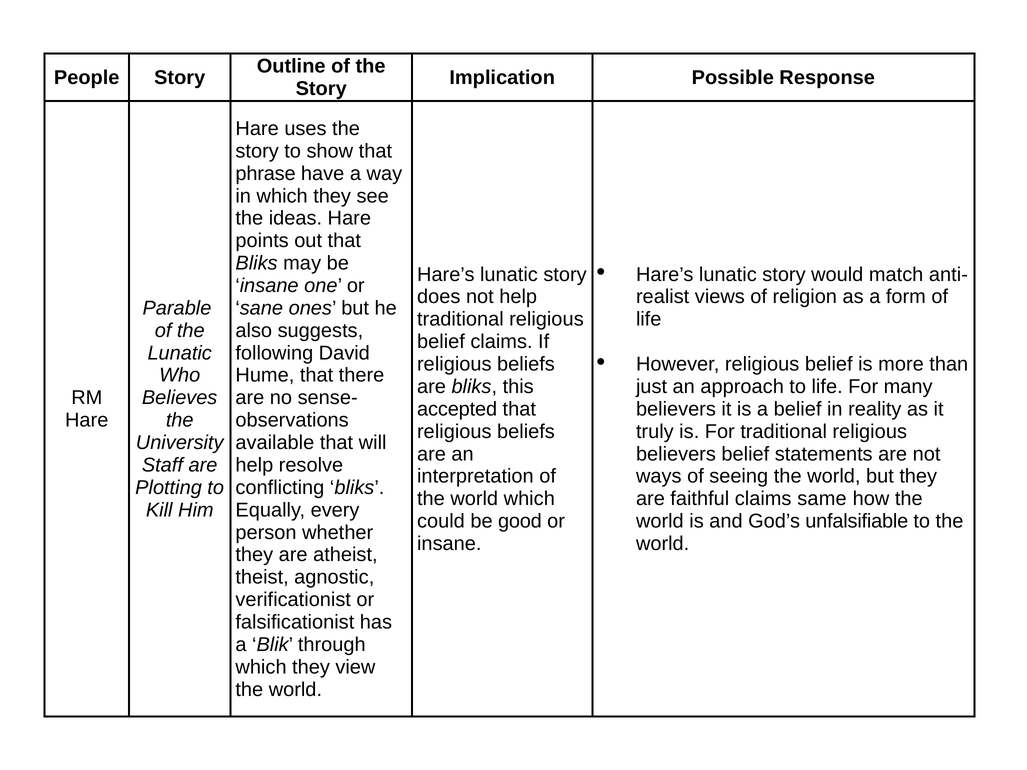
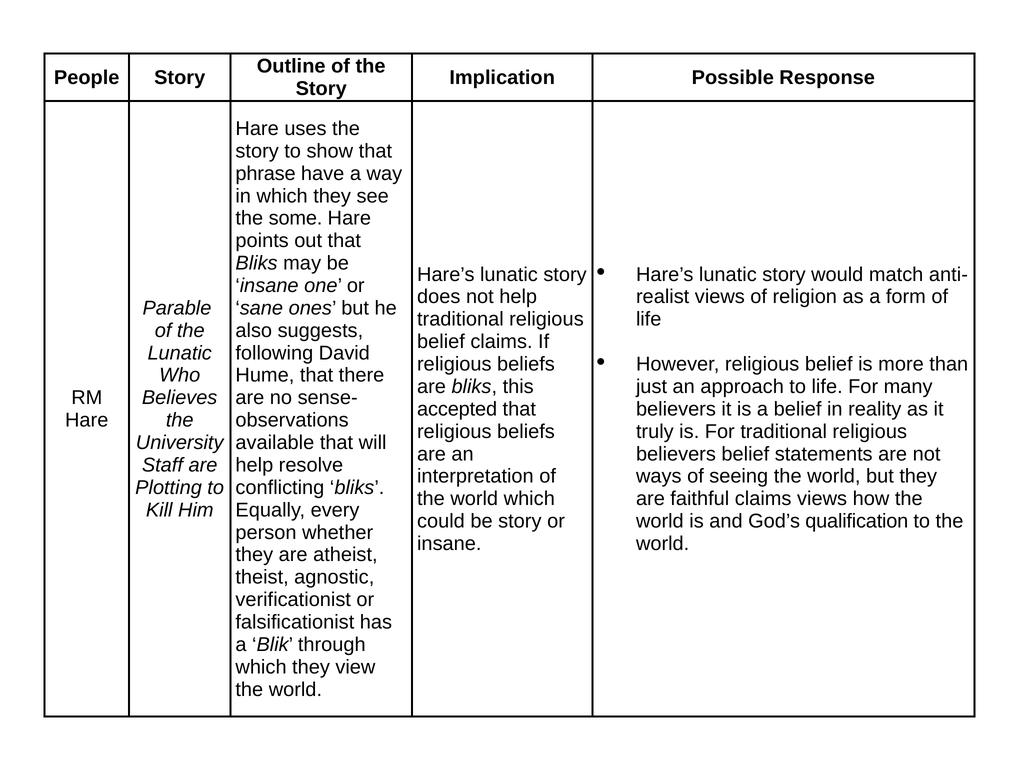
ideas: ideas -> some (296, 218)
claims same: same -> views (822, 499)
be good: good -> story (520, 521)
unfalsifiable: unfalsifiable -> qualification (857, 521)
